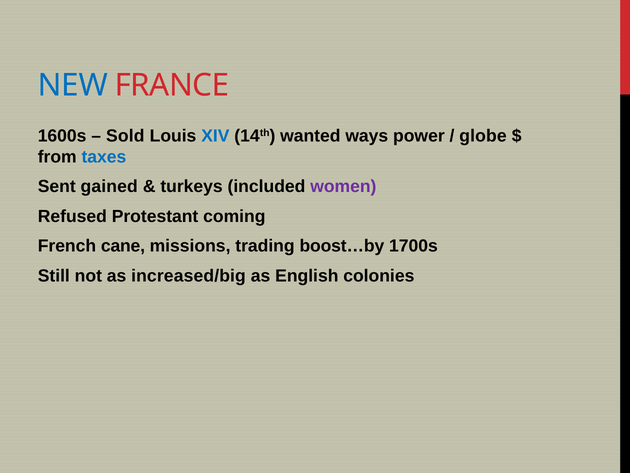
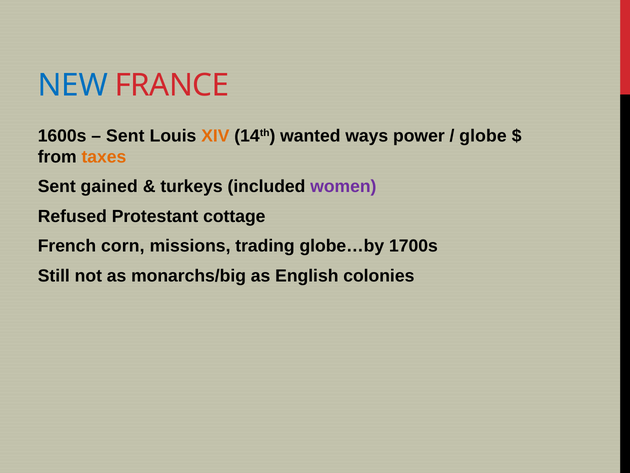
Sold: Sold -> Sent (125, 136)
XIV colour: blue -> orange (215, 136)
taxes colour: blue -> orange (104, 157)
coming: coming -> cottage (234, 216)
cane: cane -> corn (123, 246)
boost…by: boost…by -> globe…by (342, 246)
increased/big: increased/big -> monarchs/big (189, 276)
